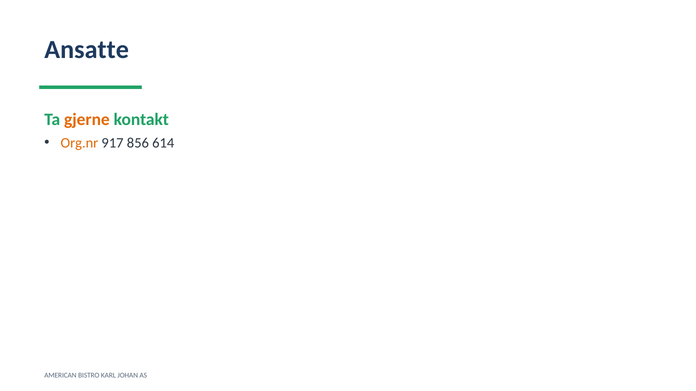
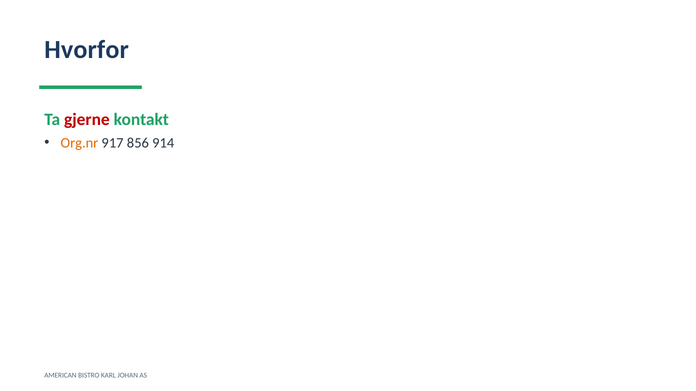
Ansatte: Ansatte -> Hvorfor (87, 50)
gjerne colour: orange -> red (87, 120)
614: 614 -> 914 (163, 143)
